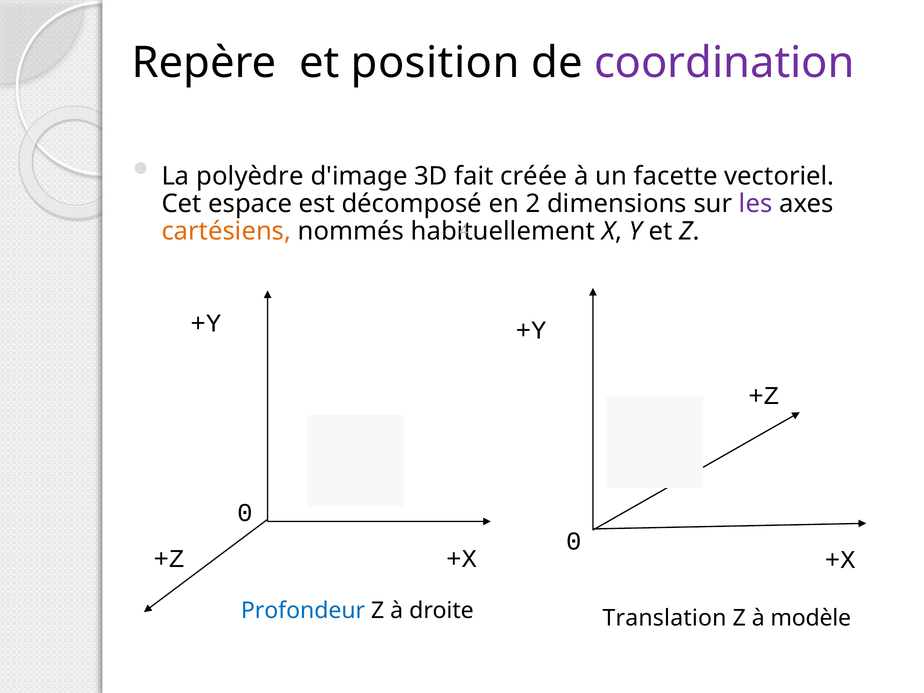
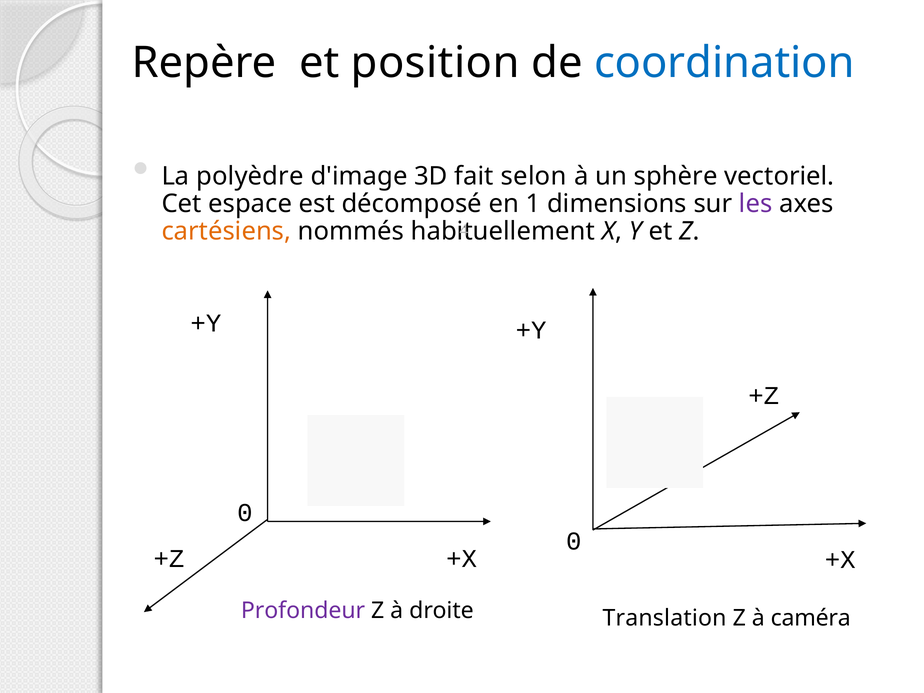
coordination colour: purple -> blue (724, 63)
créée: créée -> selon (534, 176)
facette: facette -> sphère (676, 176)
2: 2 -> 1 (533, 204)
Profondeur colour: blue -> purple (303, 611)
modèle: modèle -> caméra (811, 618)
